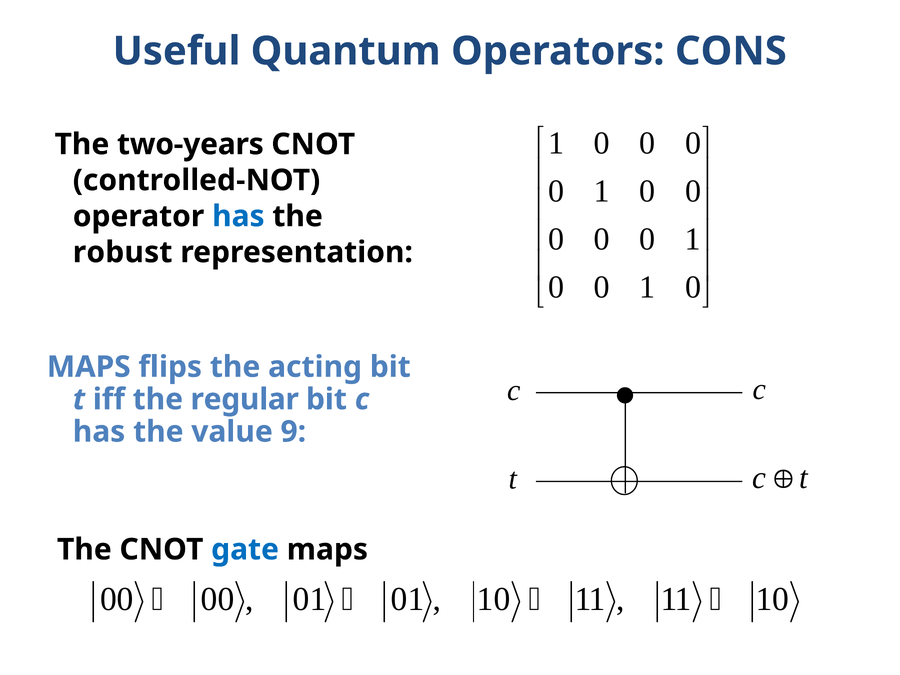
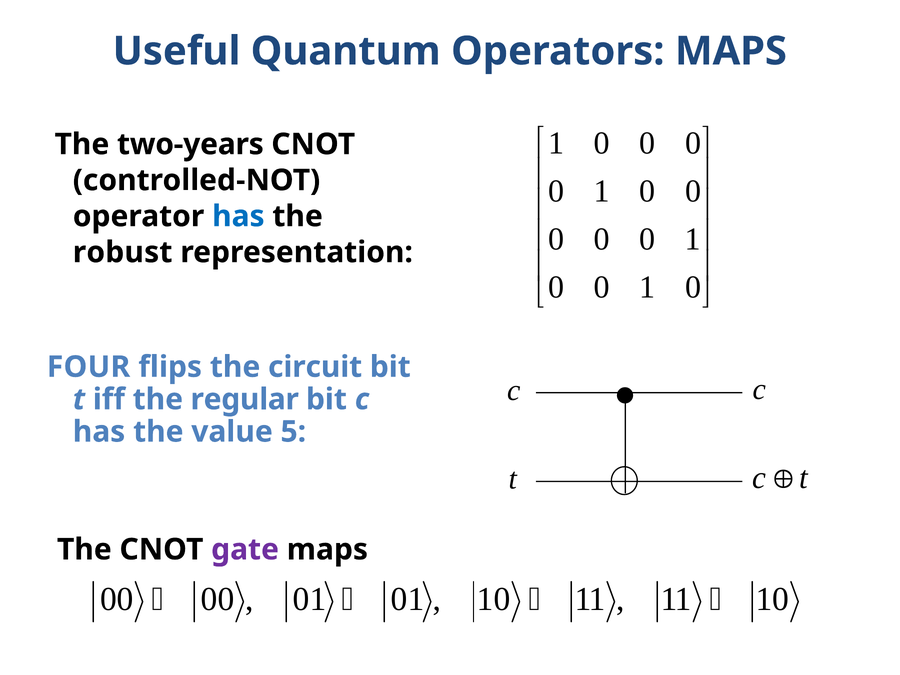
Operators CONS: CONS -> MAPS (731, 51)
MAPS: MAPS -> FOUR (89, 367)
acting: acting -> circuit (315, 367)
9: 9 -> 5 (293, 432)
gate colour: blue -> purple (245, 550)
